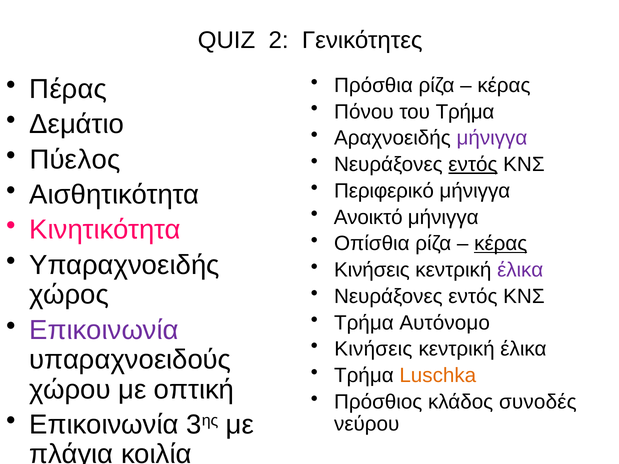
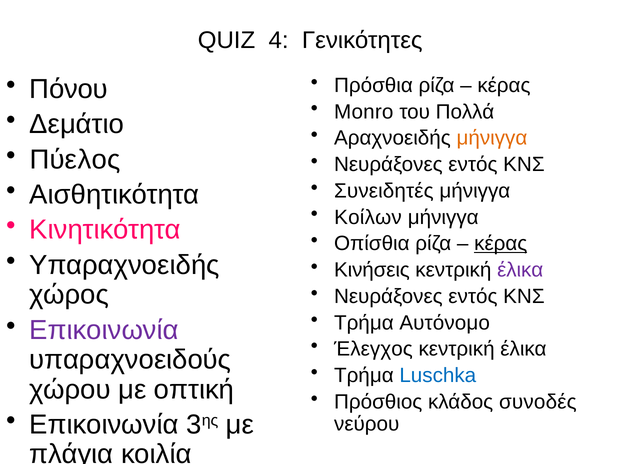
2: 2 -> 4 (279, 40)
Πέρας: Πέρας -> Πόνου (69, 89)
Πόνου: Πόνου -> Monro (364, 112)
του Τρήμα: Τρήμα -> Πολλά (465, 112)
μήνιγγα colour: purple -> orange (492, 138)
εντός underline: present -> none (473, 165)
Περιφερικό: Περιφερικό -> Συνειδητές (384, 191)
Ανοικτό: Ανοικτό -> Κοίλων (368, 217)
Κινήσεις: Κινήσεις -> Έλεγχος (373, 349)
Luschka colour: orange -> blue (438, 376)
